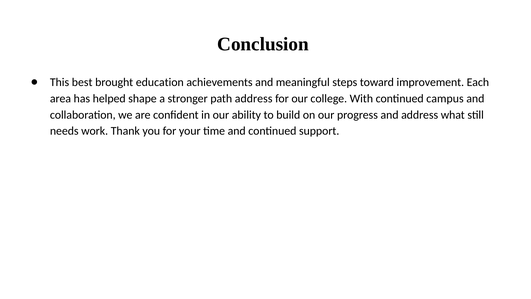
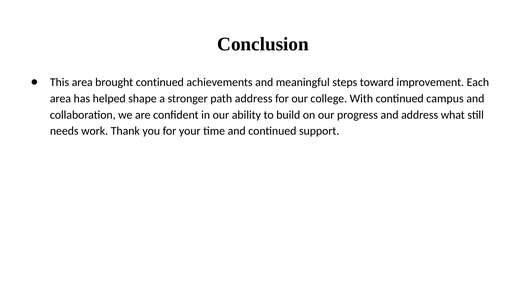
This best: best -> area (82, 82)
brought education: education -> continued (160, 82)
